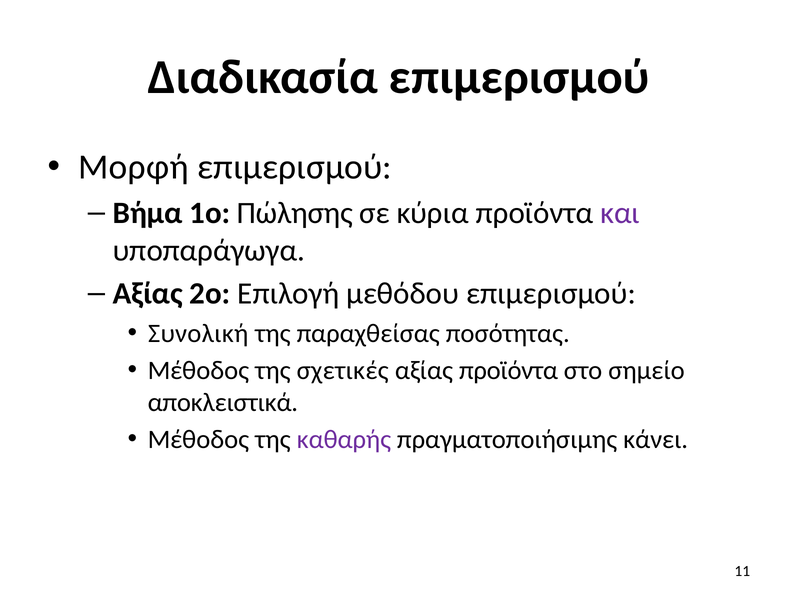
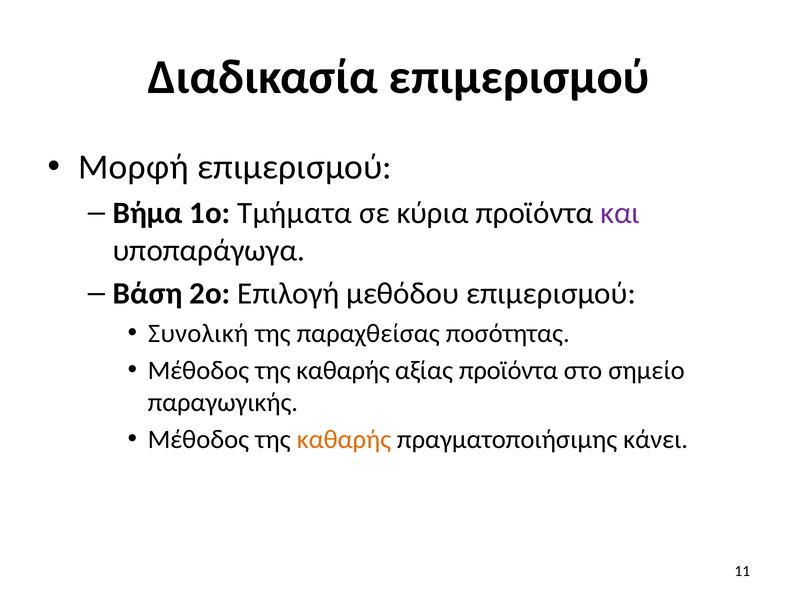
Πώλησης: Πώλησης -> Τμήματα (295, 213)
Αξίας: Αξίας -> Βάση (148, 294)
σχετικές: σχετικές -> καθαρής (343, 371)
αποκλειστικά: αποκλειστικά -> παραγωγικής (223, 403)
καθαρής colour: purple -> orange (344, 440)
